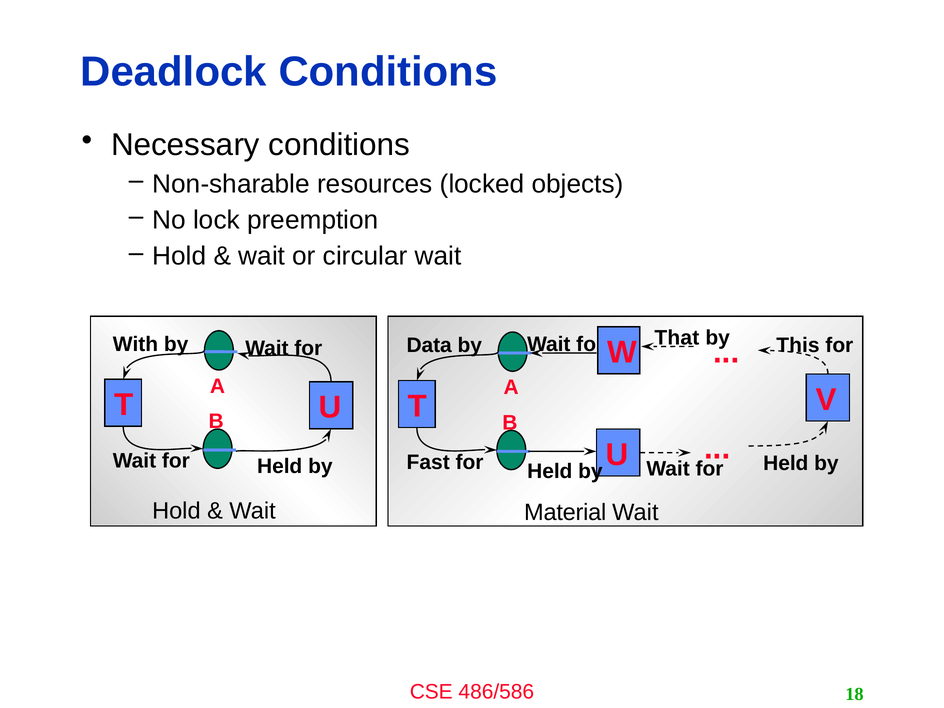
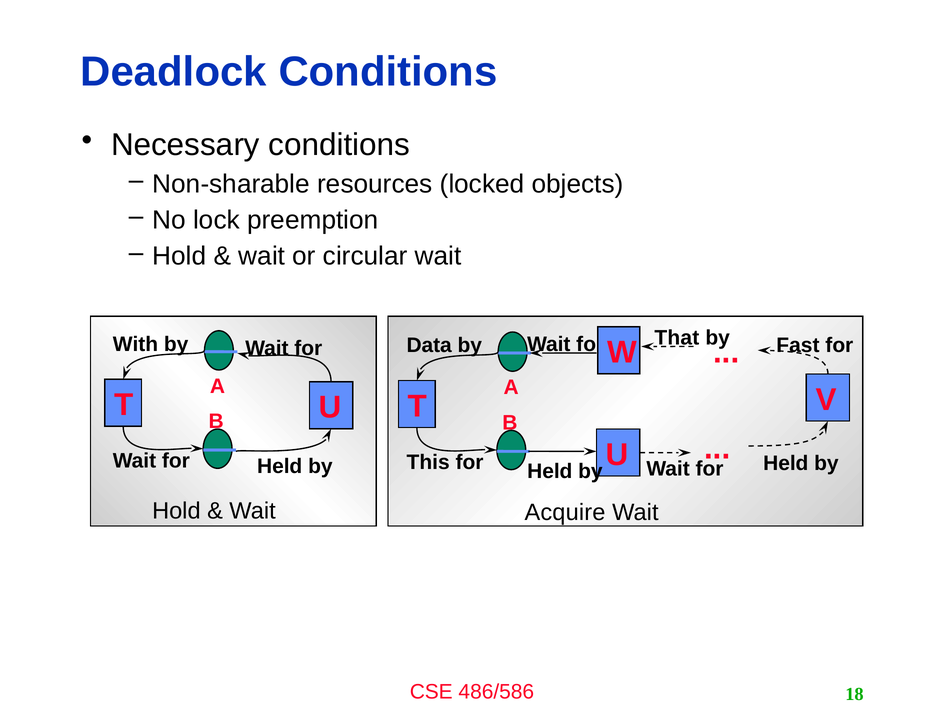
This: This -> Fast (798, 345)
Fast: Fast -> This (428, 462)
Material: Material -> Acquire (565, 512)
